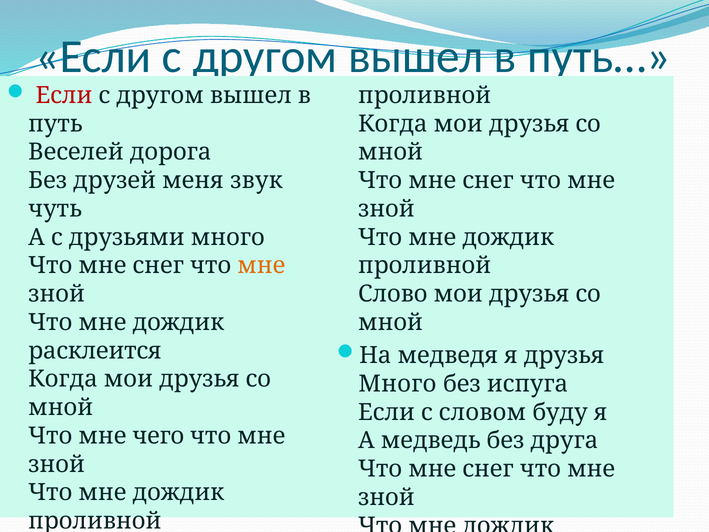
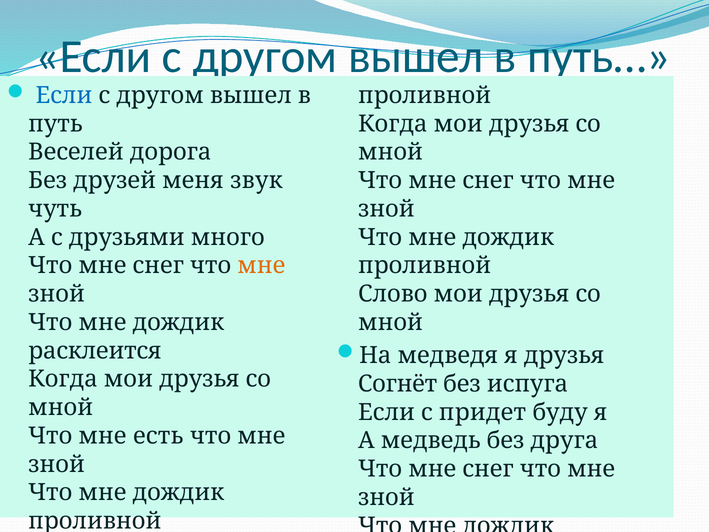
Если colour: red -> blue (64, 95)
Много: Много -> Согнёт (398, 384)
словом: словом -> придет (482, 412)
мне чего: чего -> есть (158, 436)
